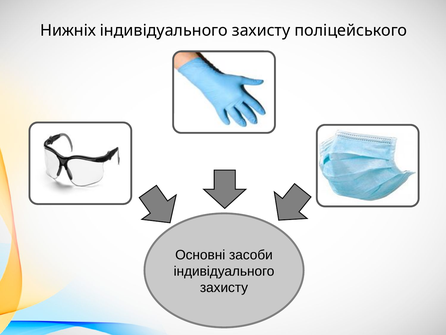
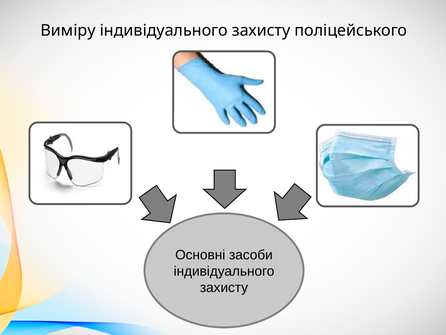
Нижніх: Нижніх -> Виміру (68, 31)
